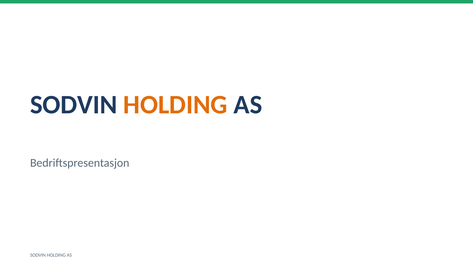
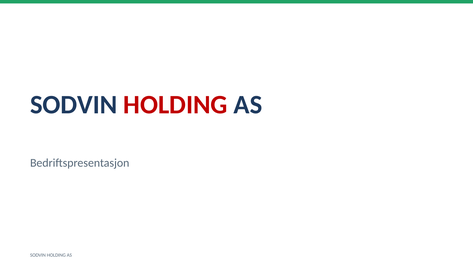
HOLDING colour: orange -> red (175, 105)
